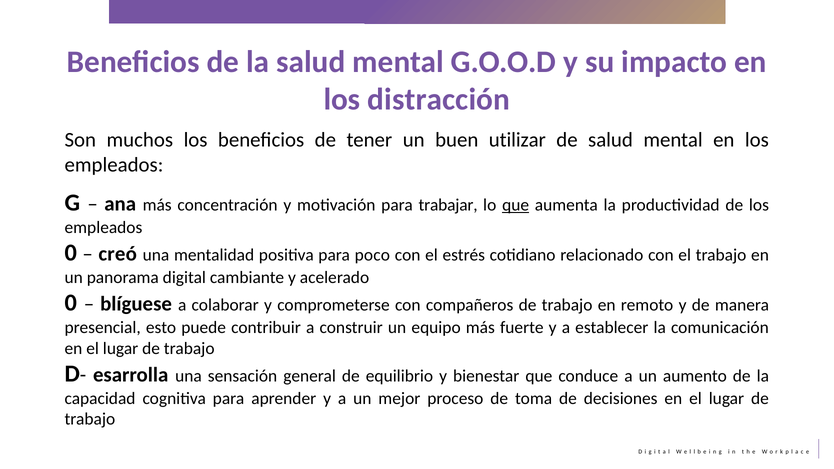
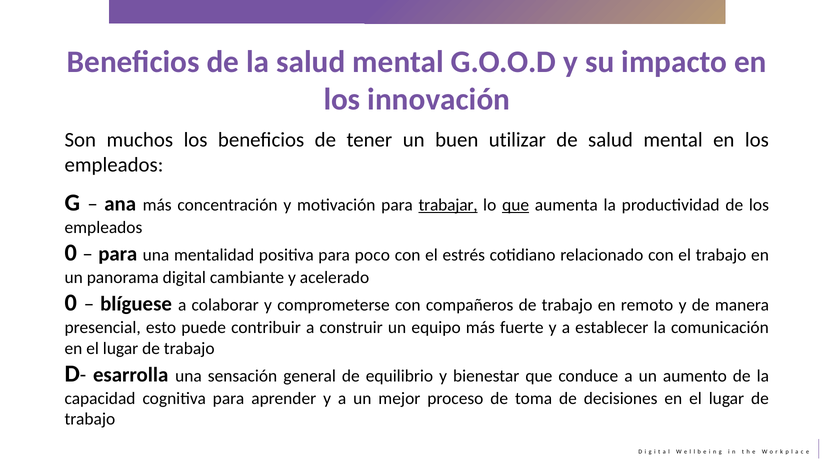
distracción: distracción -> innovación (439, 99)
trabajar underline: none -> present (448, 205)
creó: creó -> para (118, 254)
